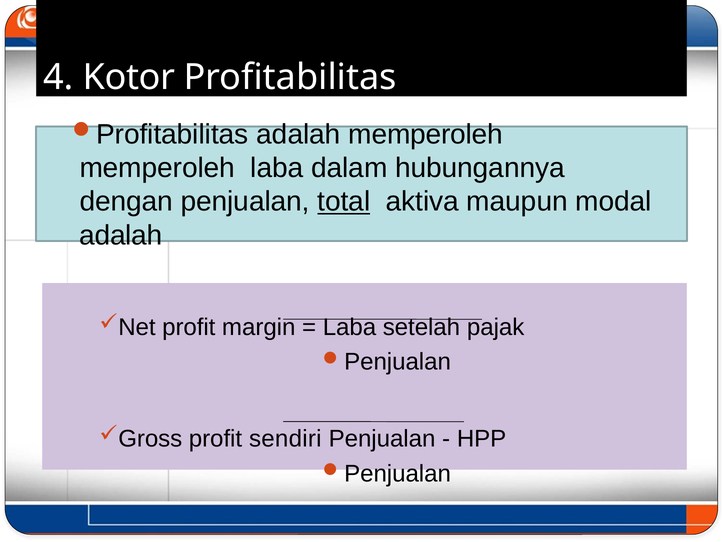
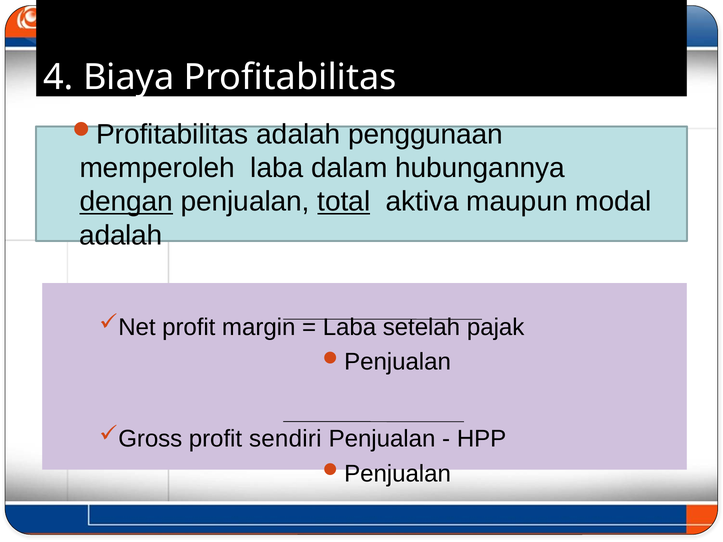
Kotor: Kotor -> Biaya (129, 77)
adalah memperoleh: memperoleh -> penggunaan (426, 134)
dengan underline: none -> present (126, 202)
